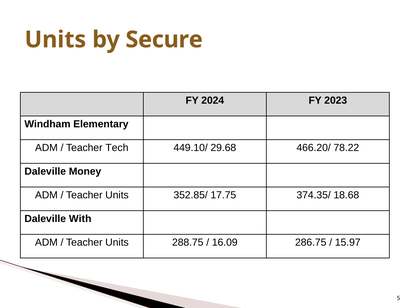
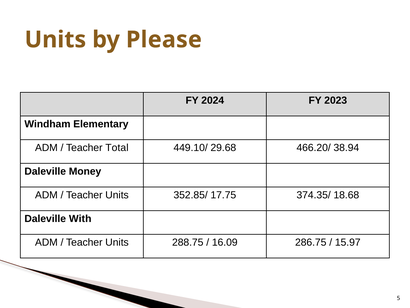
Secure: Secure -> Please (164, 40)
Tech: Tech -> Total (117, 147)
78.22: 78.22 -> 38.94 (346, 147)
